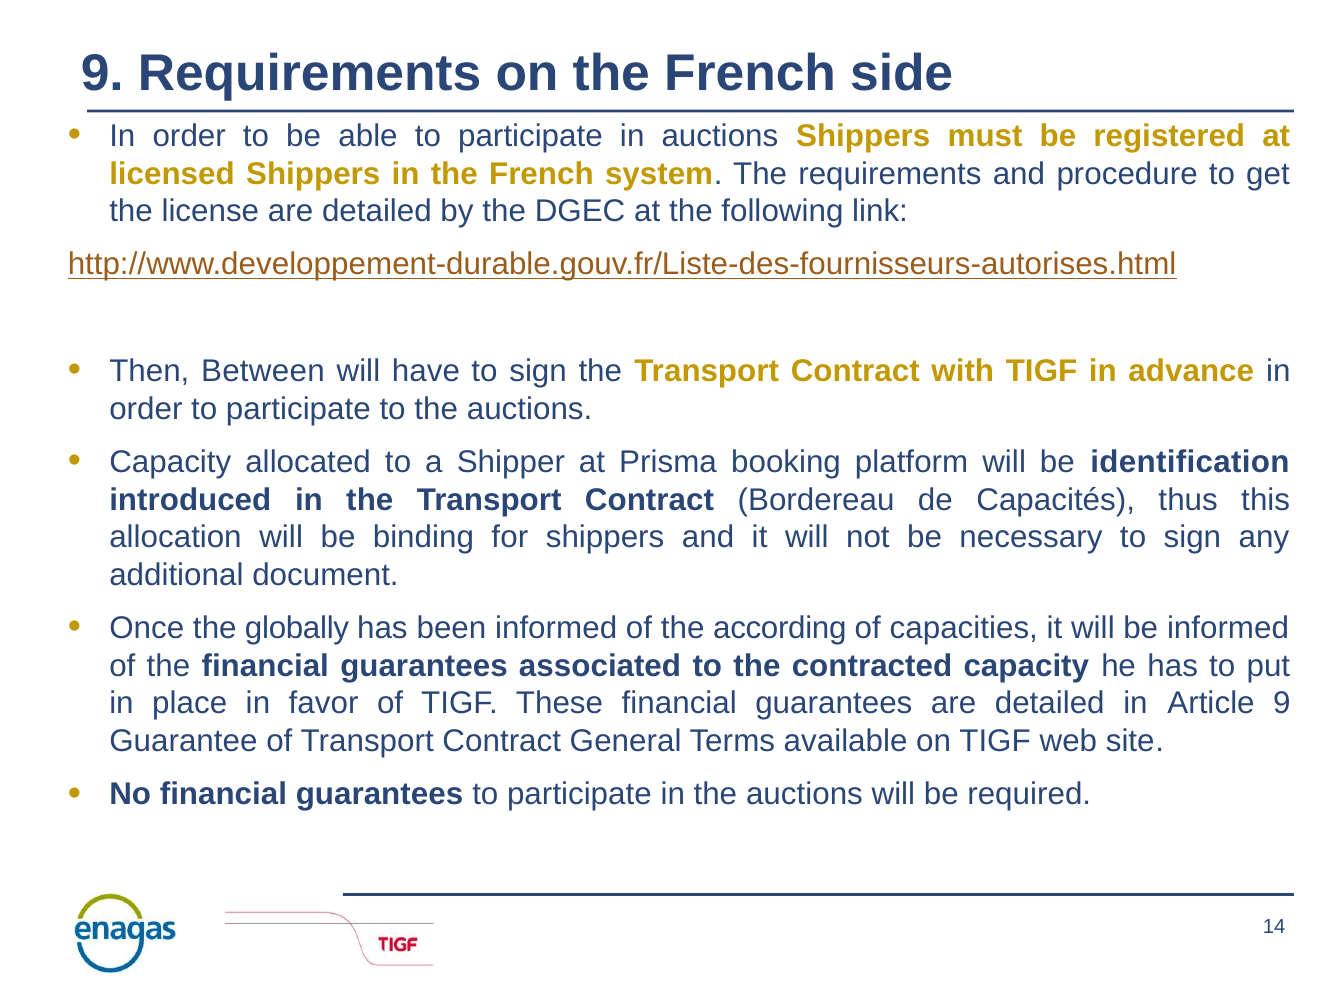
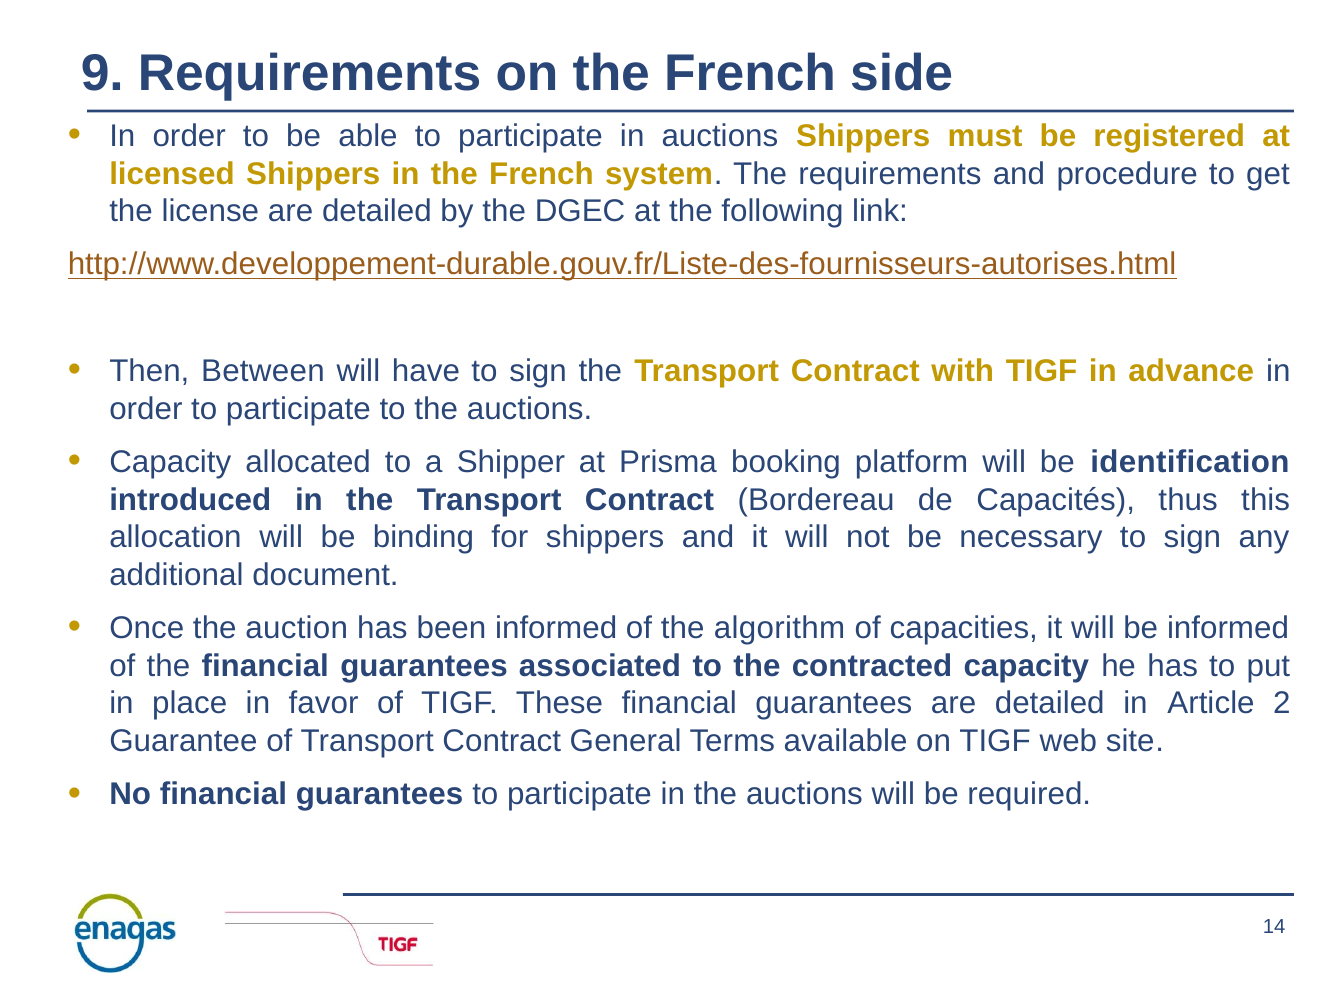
globally: globally -> auction (297, 628)
according: according -> algorithm (780, 628)
Article 9: 9 -> 2 (1282, 704)
